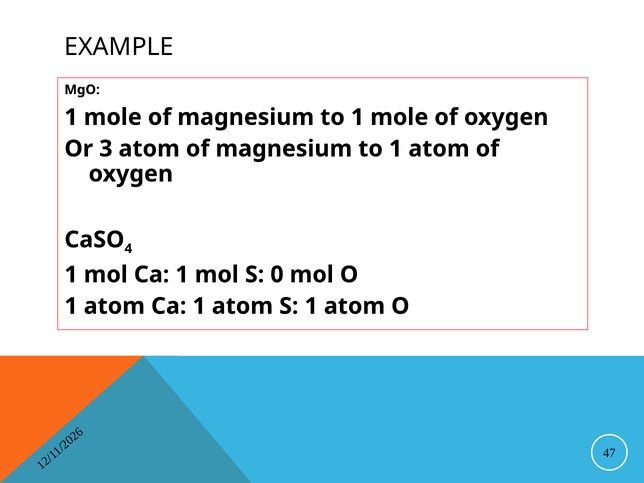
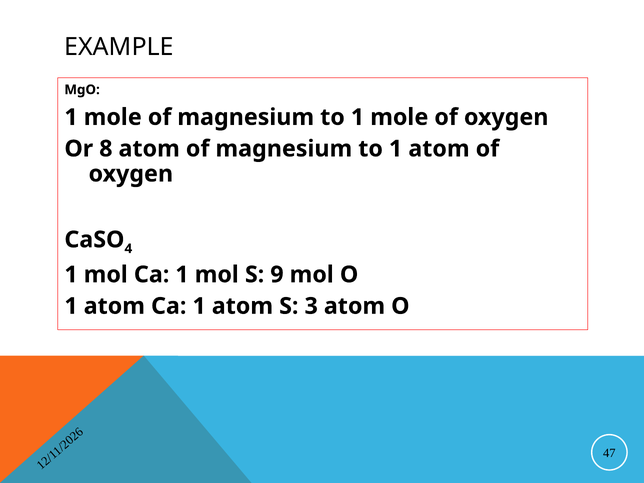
3: 3 -> 8 (106, 149)
S 0: 0 -> 9 (277, 275)
S 1: 1 -> 3 (311, 306)
